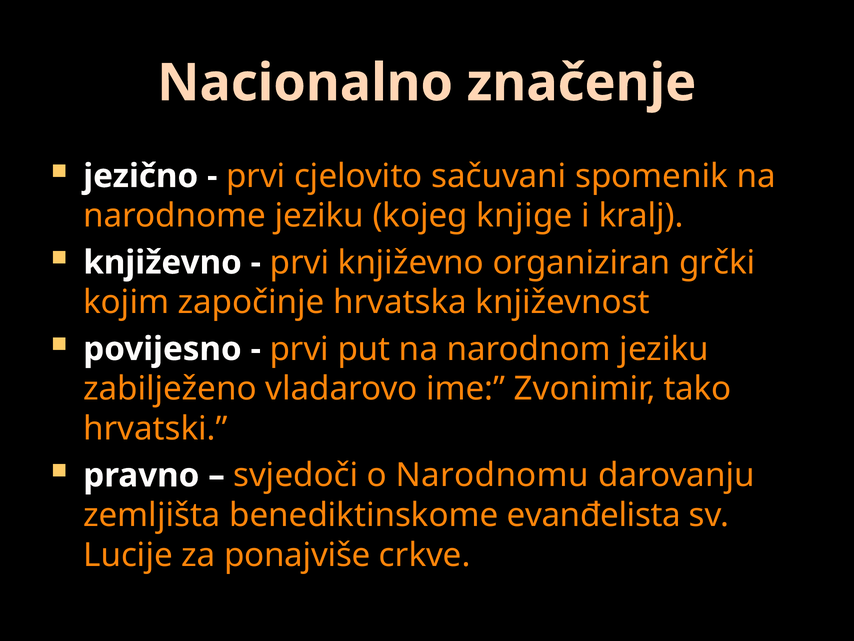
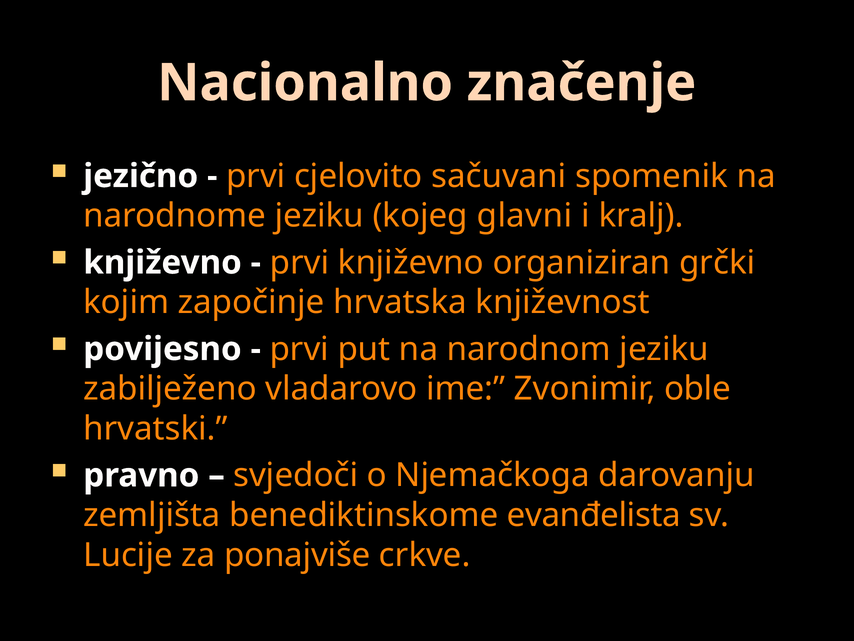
knjige: knjige -> glavni (524, 216)
tako: tako -> oble (697, 389)
Narodnomu: Narodnomu -> Njemačkoga (493, 475)
